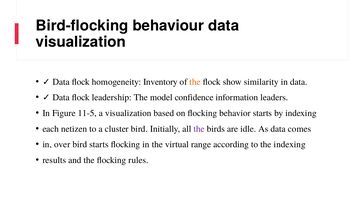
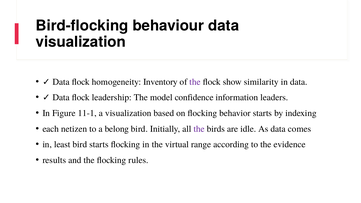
the colour: orange -> purple (195, 82)
11-5: 11-5 -> 11-1 (87, 113)
cluster: cluster -> belong (117, 129)
over: over -> least (62, 145)
the indexing: indexing -> evidence (290, 145)
